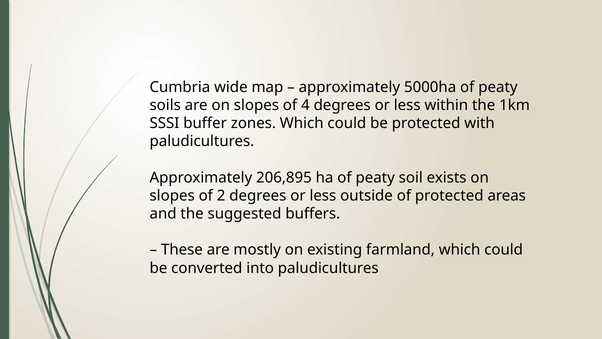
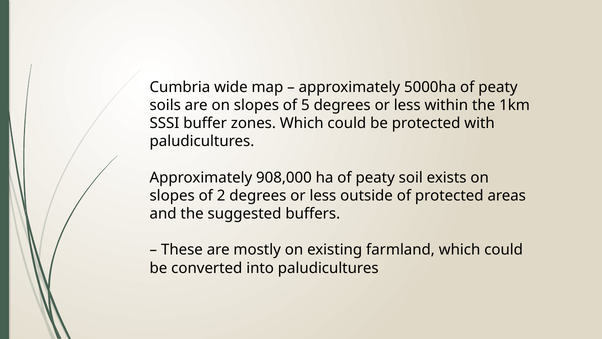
4: 4 -> 5 (305, 105)
206,895: 206,895 -> 908,000 (284, 177)
